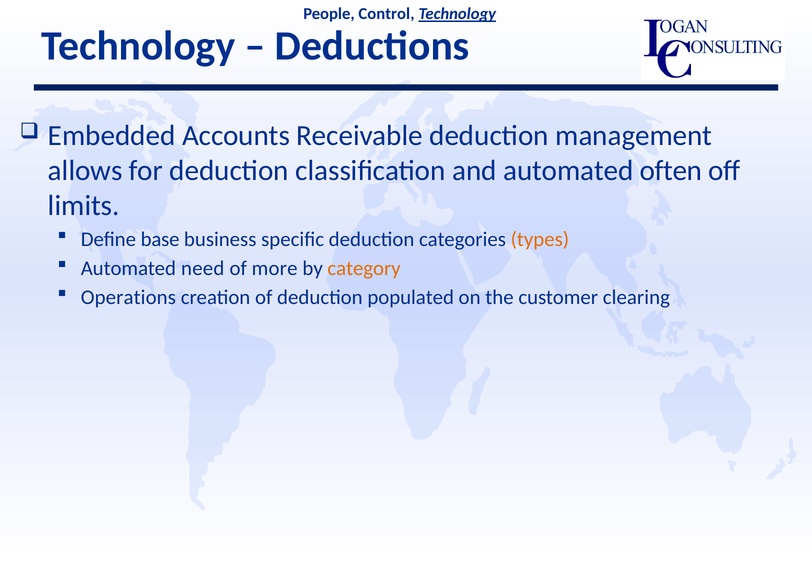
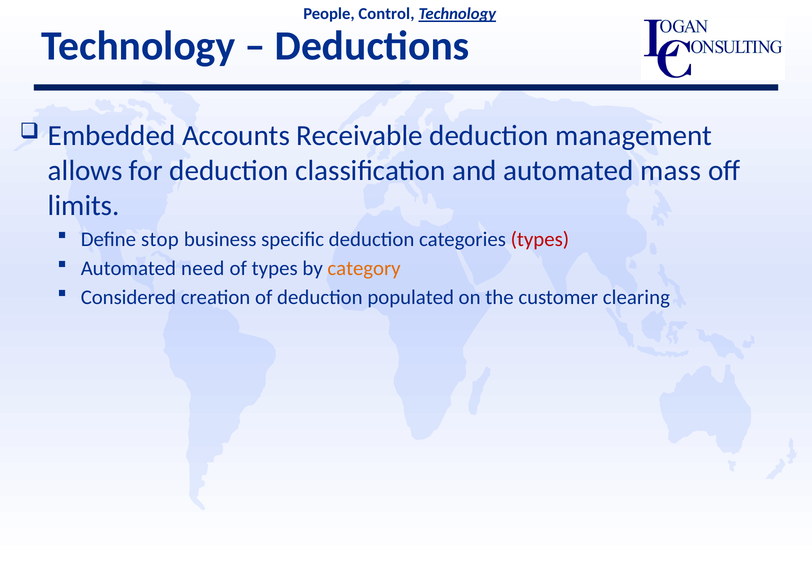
often: often -> mass (671, 171)
base: base -> stop (160, 239)
types colour: orange -> red (540, 239)
of more: more -> types (275, 268)
Operations: Operations -> Considered (128, 298)
